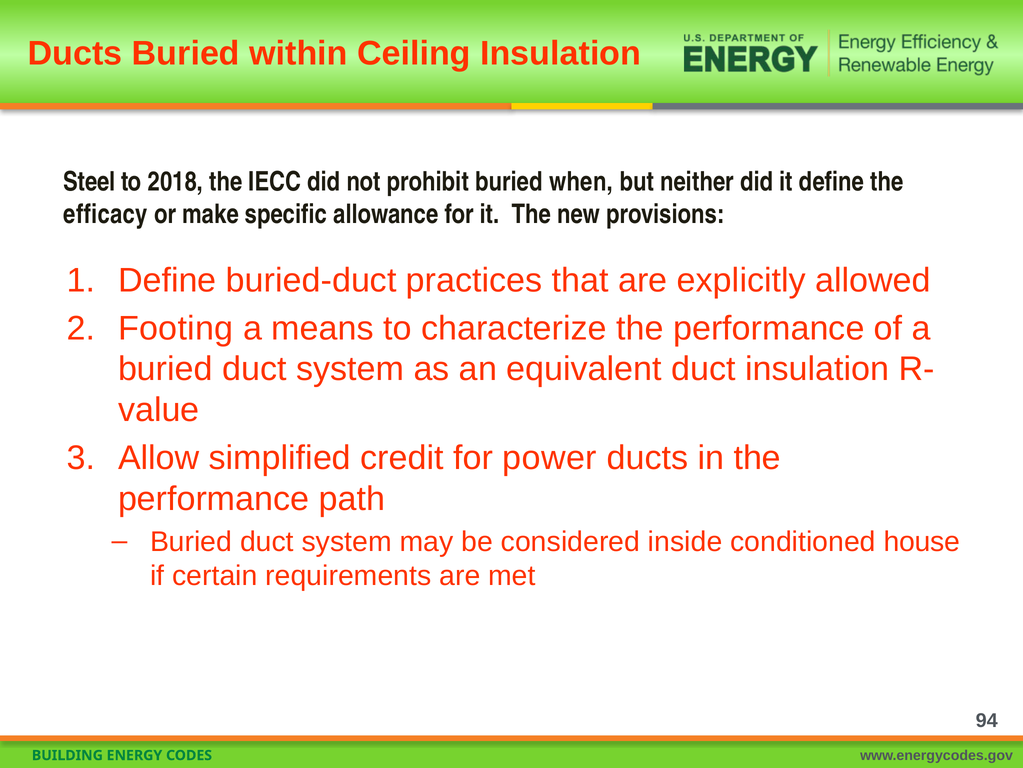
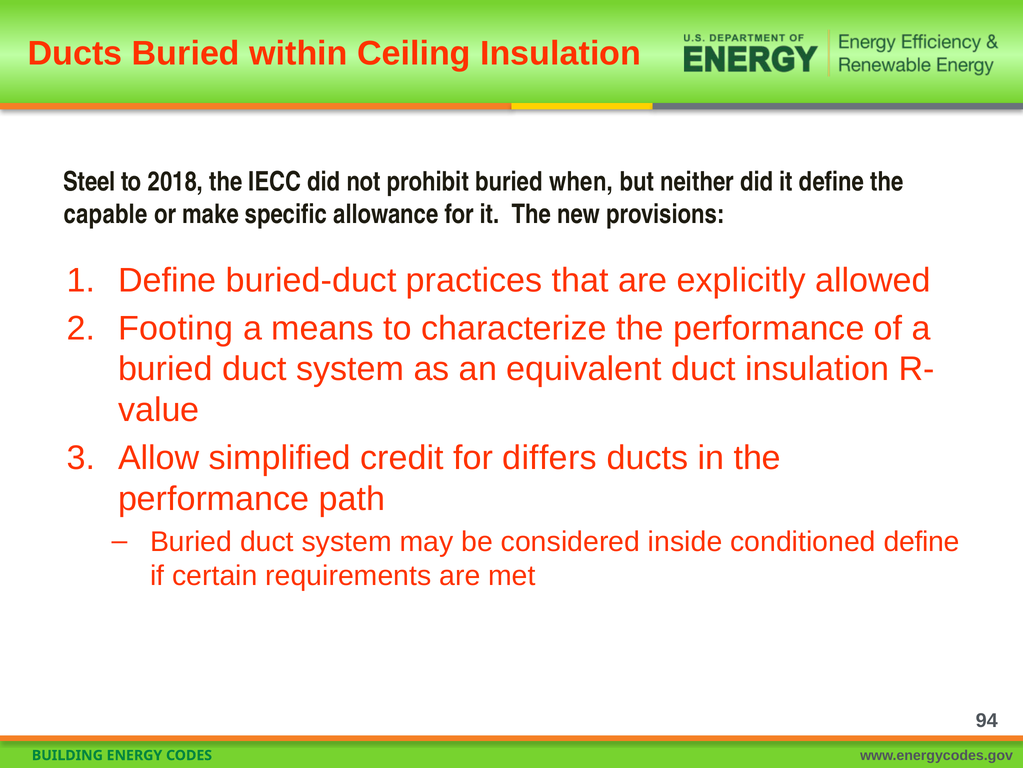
efficacy: efficacy -> capable (106, 214)
power: power -> differs (550, 458)
conditioned house: house -> define (922, 541)
